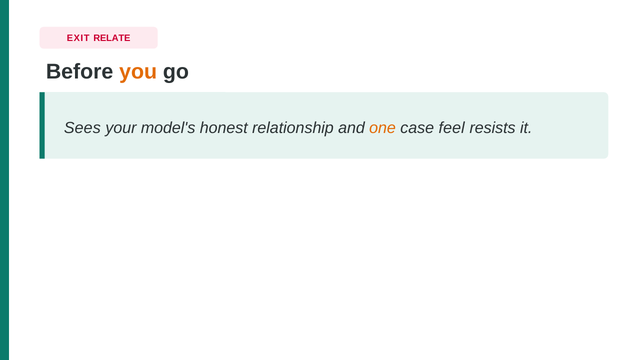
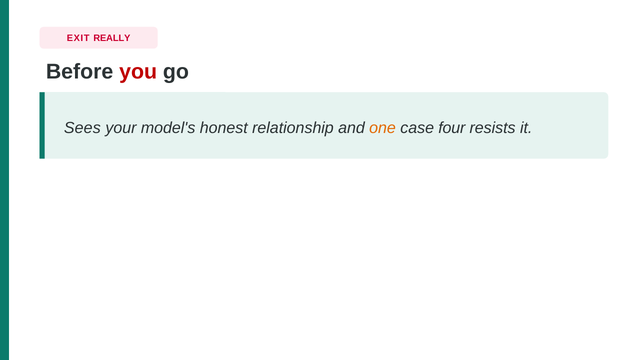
RELATE: RELATE -> REALLY (112, 38)
you colour: orange -> red (138, 72)
feel: feel -> four (452, 128)
